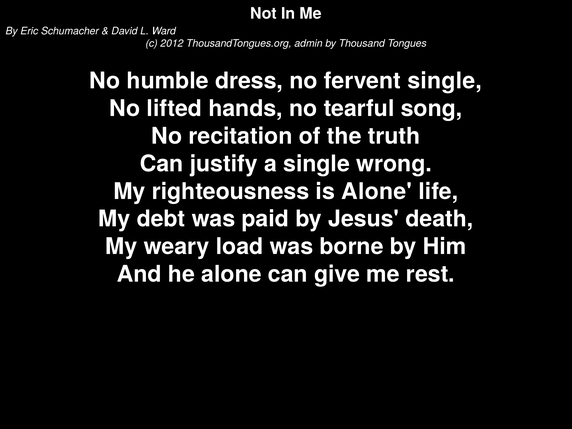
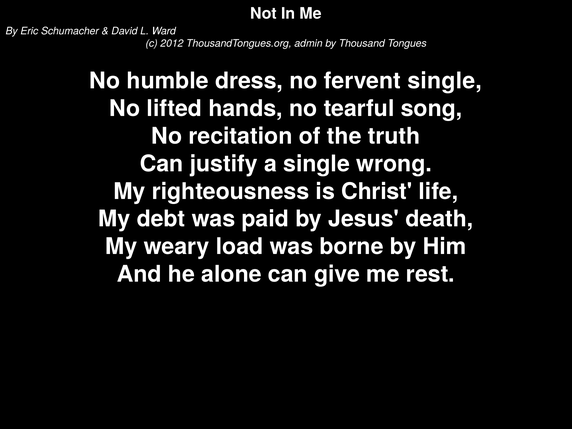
is Alone: Alone -> Christ (377, 191)
